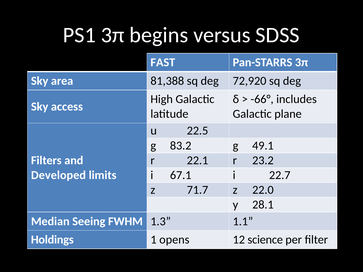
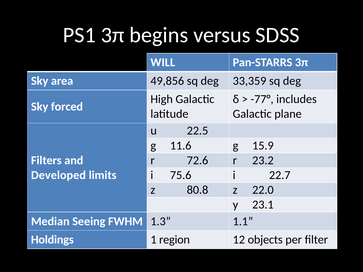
FAST: FAST -> WILL (163, 63)
81,388: 81,388 -> 49,856 (167, 81)
72,920: 72,920 -> 33,359 (250, 81)
-66°: -66° -> -77° (262, 99)
access: access -> forced (67, 107)
83.2: 83.2 -> 11.6 (181, 146)
49.1: 49.1 -> 15.9 (263, 146)
22.1: 22.1 -> 72.6 (197, 161)
67.1: 67.1 -> 75.6 (181, 175)
71.7: 71.7 -> 80.8 (197, 190)
28.1: 28.1 -> 23.1 (263, 205)
opens: opens -> region (174, 240)
science: science -> objects (265, 240)
